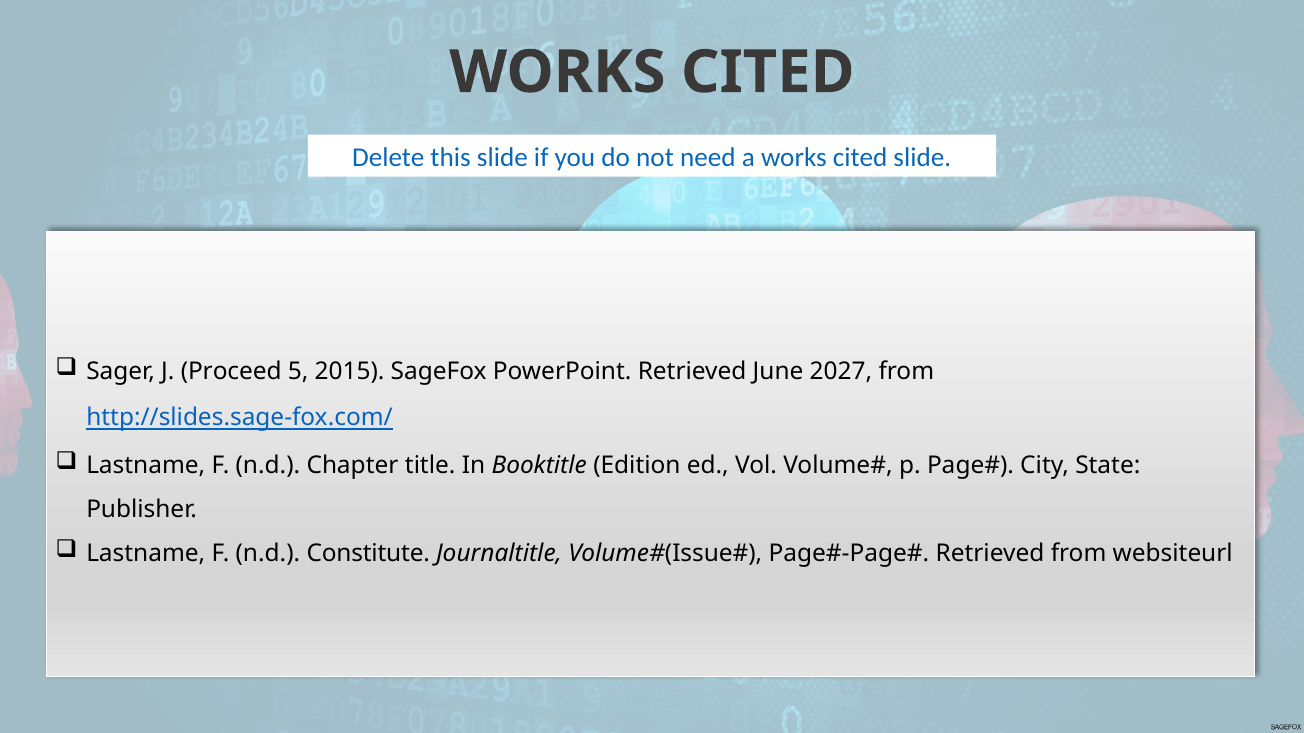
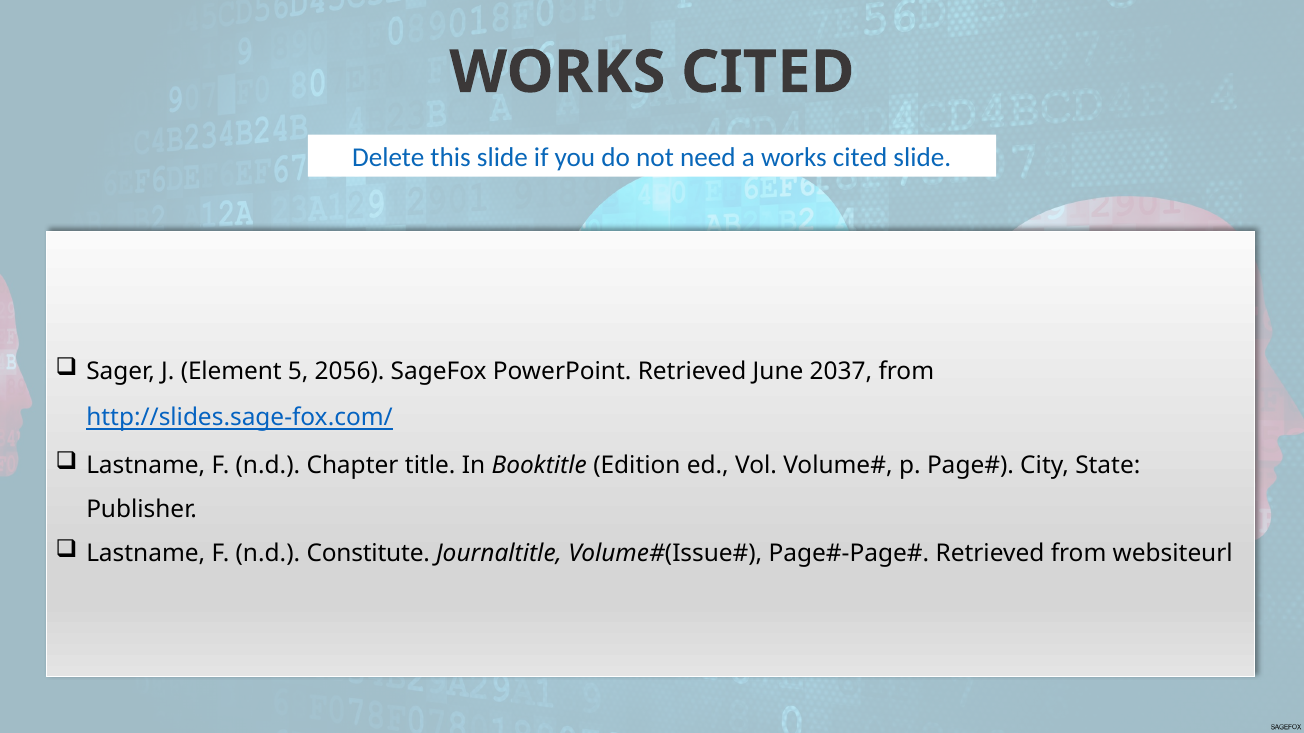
Proceed: Proceed -> Element (231, 372)
2015: 2015 -> 2056 (350, 372)
2027: 2027 -> 2037 (841, 372)
